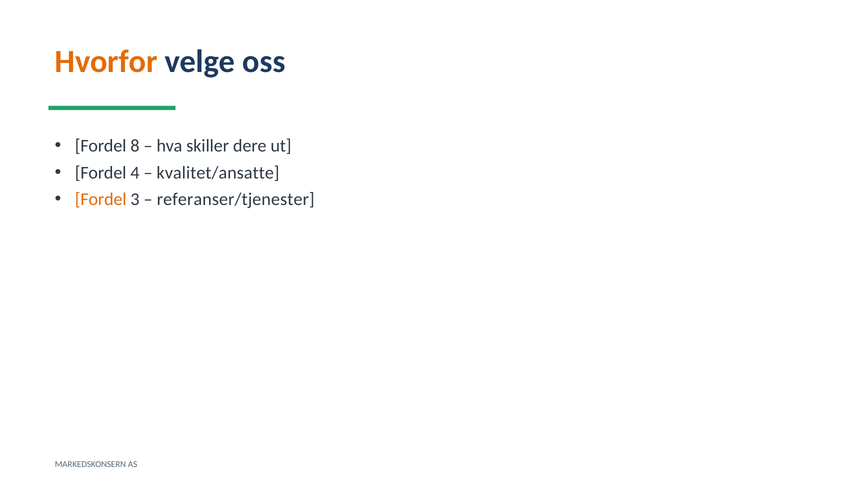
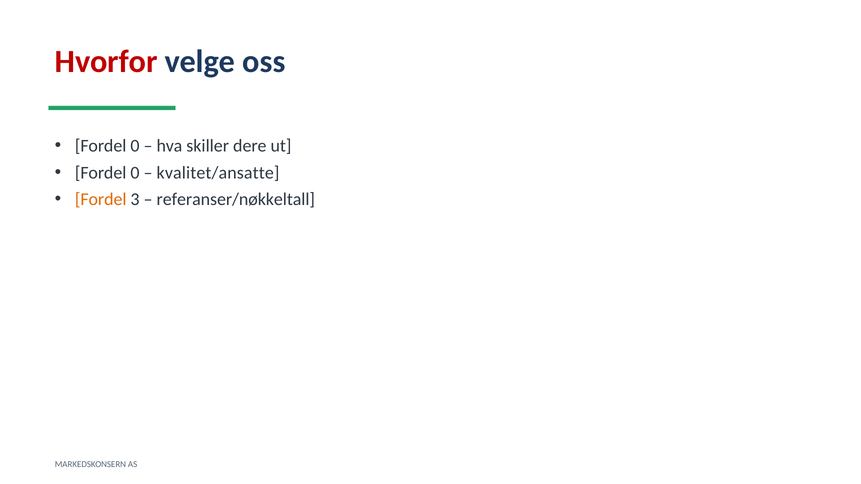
Hvorfor colour: orange -> red (106, 61)
8: 8 -> 0 (135, 146)
4: 4 -> 0 (135, 173)
referanser/tjenester: referanser/tjenester -> referanser/nøkkeltall (236, 200)
